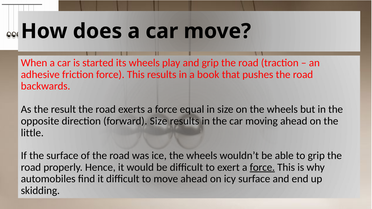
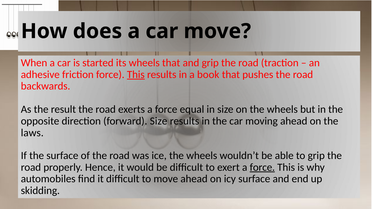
wheels play: play -> that (171, 63)
This underline: none -> present (136, 75)
little: little -> laws (32, 133)
